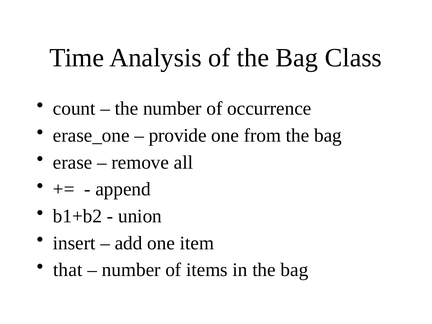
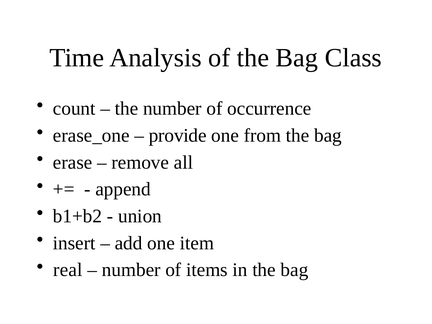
that: that -> real (68, 270)
